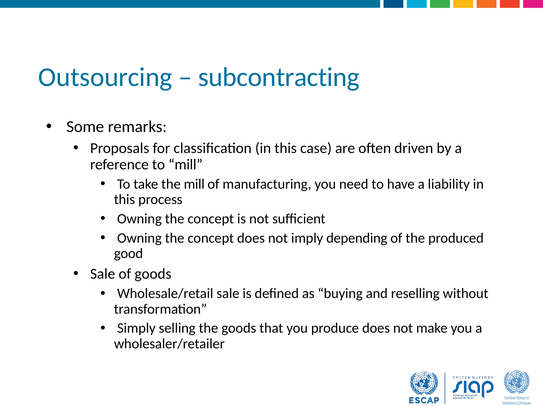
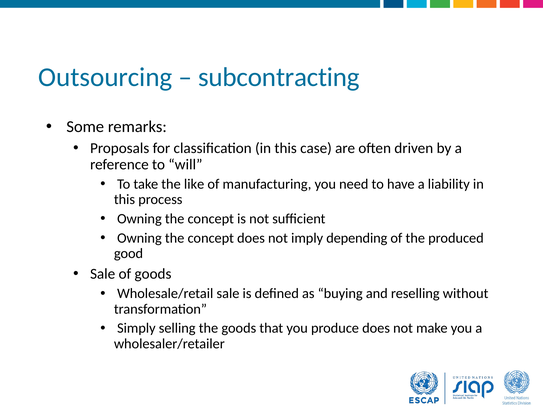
to mill: mill -> will (185, 165)
the mill: mill -> like (194, 184)
